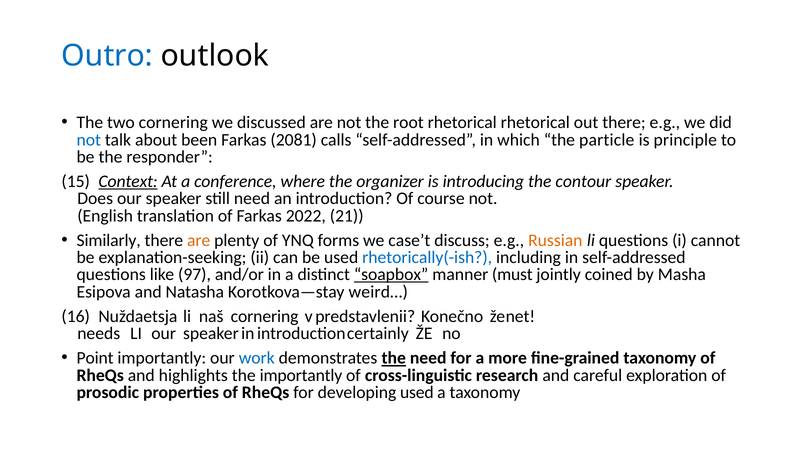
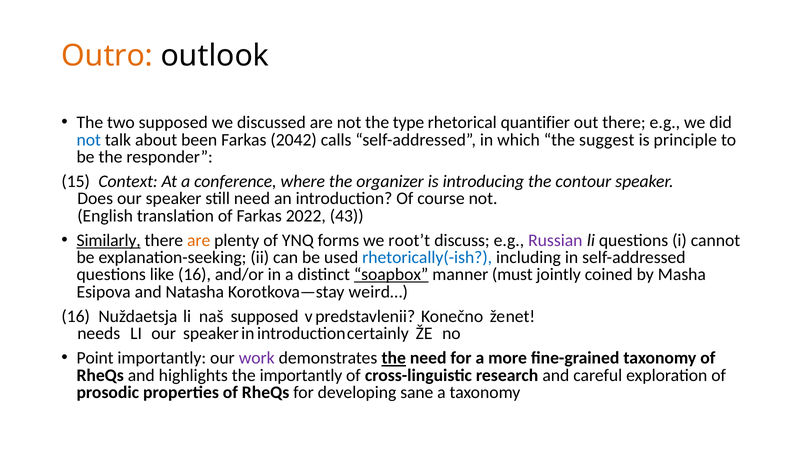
Outro colour: blue -> orange (107, 56)
two cornering: cornering -> supposed (173, 123)
root: root -> type (408, 123)
rhetorical rhetorical: rhetorical -> quantifier (535, 123)
2081: 2081 -> 2042 (294, 140)
particle: particle -> suggest (607, 140)
Context underline: present -> none (128, 182)
21: 21 -> 43 (347, 216)
Similarly underline: none -> present (109, 241)
case’t: case’t -> root’t (409, 241)
Russian colour: orange -> purple (555, 241)
like 97: 97 -> 16 (194, 275)
naš cornering: cornering -> supposed (265, 317)
work colour: blue -> purple (257, 358)
developing used: used -> sane (417, 393)
